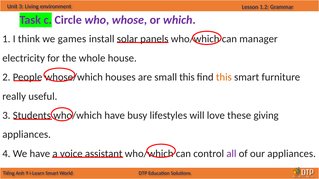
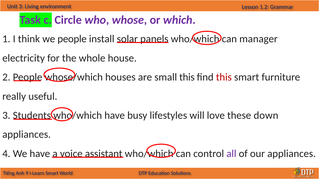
we games: games -> people (72, 39)
this colour: orange -> red (224, 77)
giving: giving -> down (266, 116)
